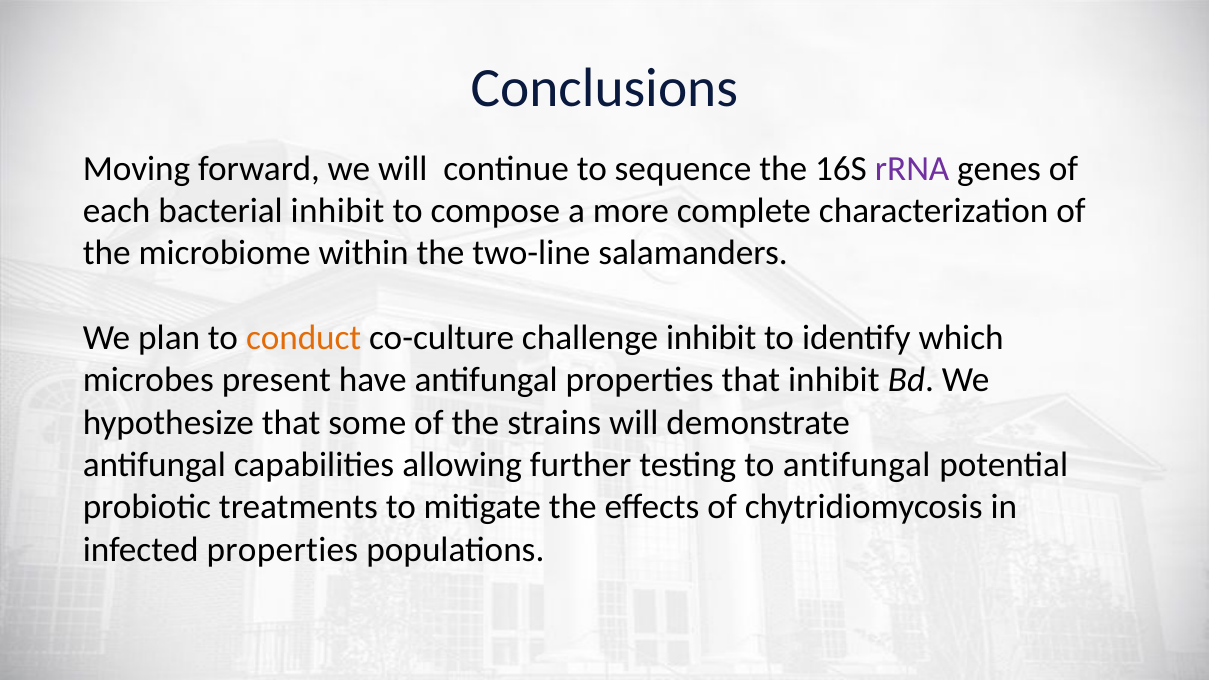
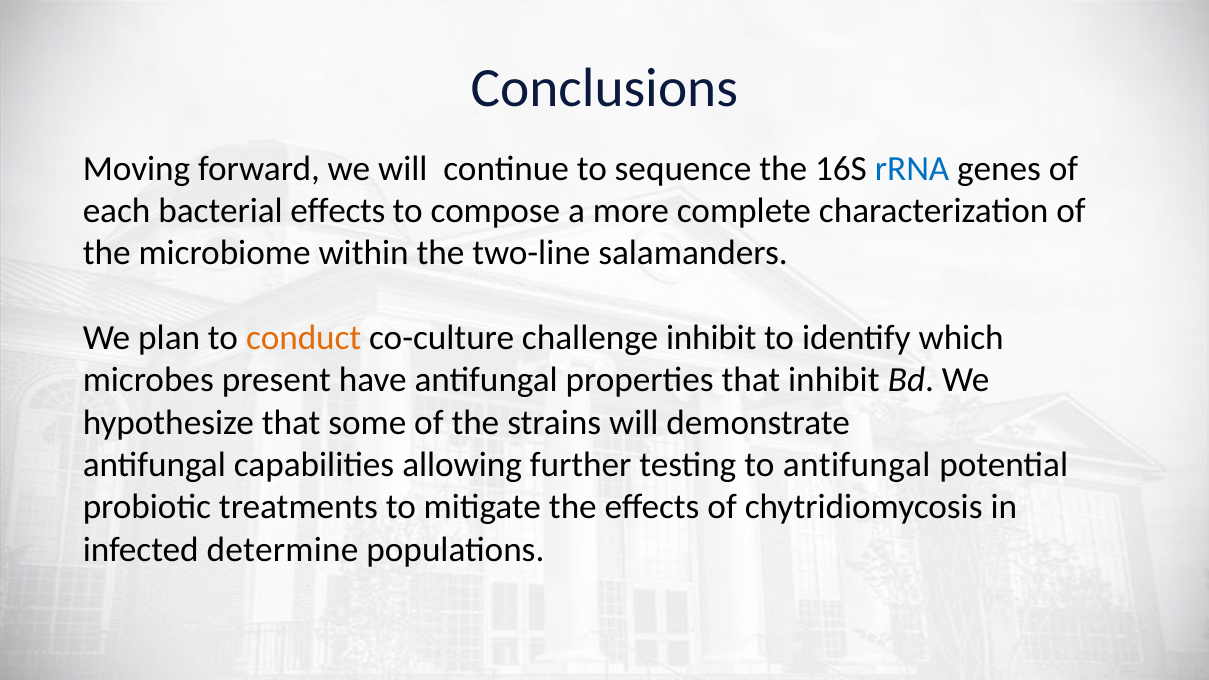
rRNA colour: purple -> blue (912, 169)
bacterial inhibit: inhibit -> effects (338, 211)
infected properties: properties -> determine (282, 550)
